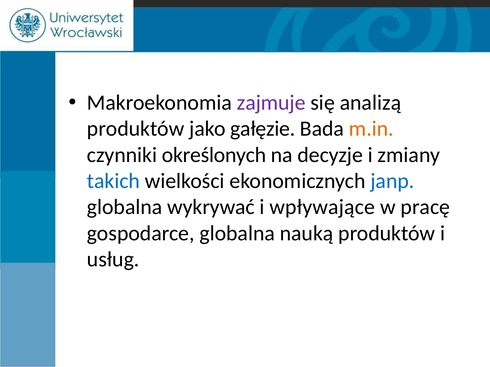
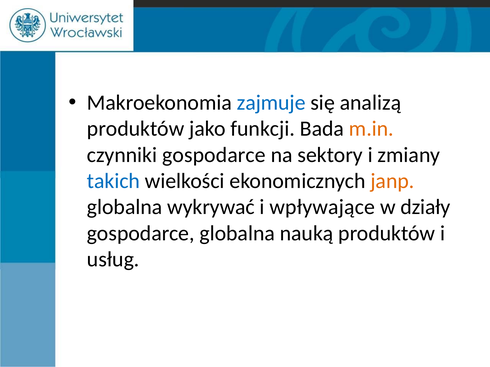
zajmuje colour: purple -> blue (271, 103)
gałęzie: gałęzie -> funkcji (263, 129)
czynniki określonych: określonych -> gospodarce (214, 155)
decyzje: decyzje -> sektory (330, 155)
janp colour: blue -> orange (392, 181)
pracę: pracę -> działy (425, 207)
